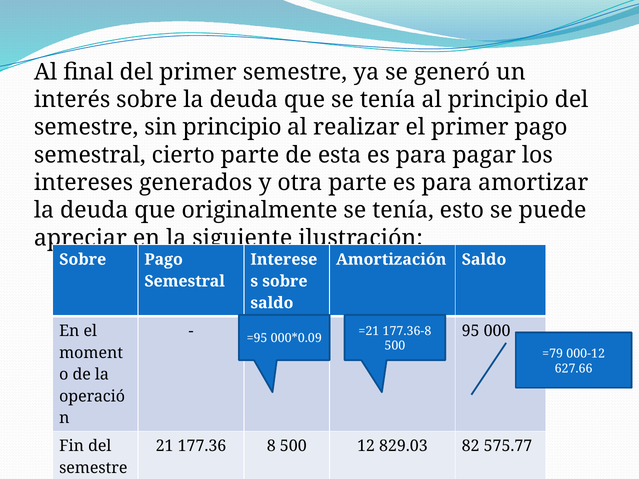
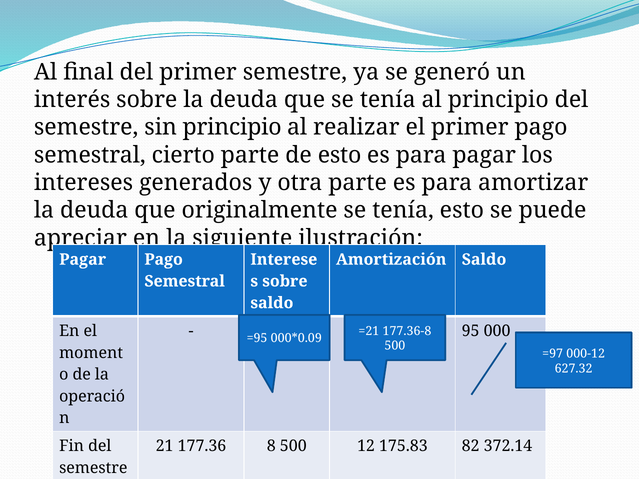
de esta: esta -> esto (340, 155)
Sobre: Sobre -> Pagar (83, 260)
=79: =79 -> =97 (553, 354)
627.66: 627.66 -> 627.32 (574, 369)
829.03: 829.03 -> 175.83 (403, 446)
575.77: 575.77 -> 372.14 (508, 446)
